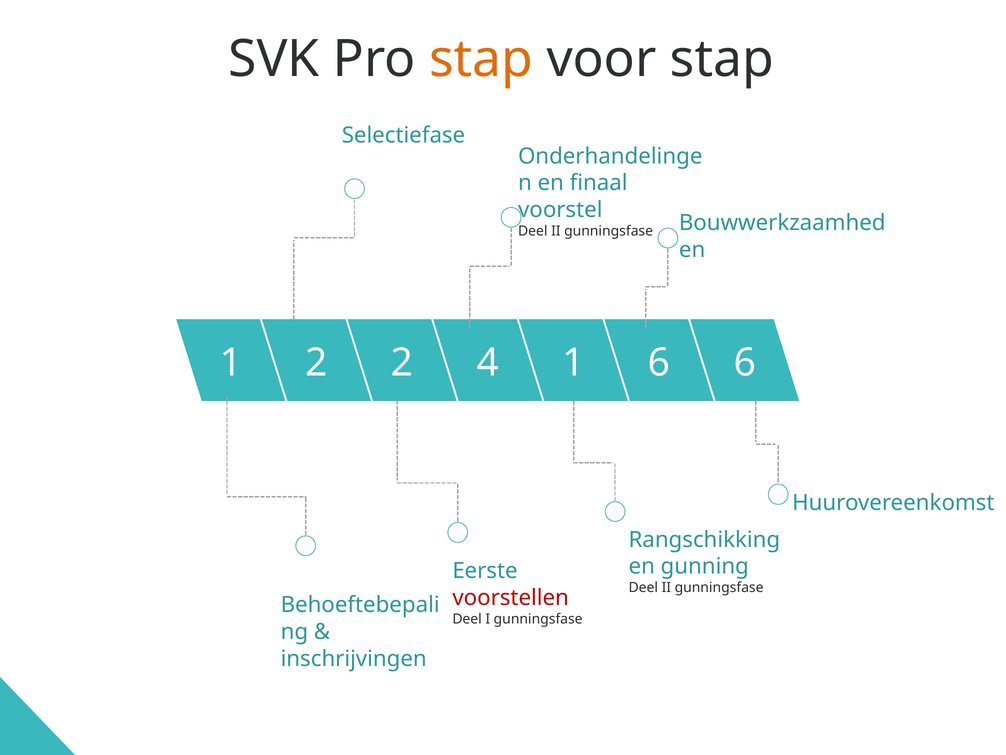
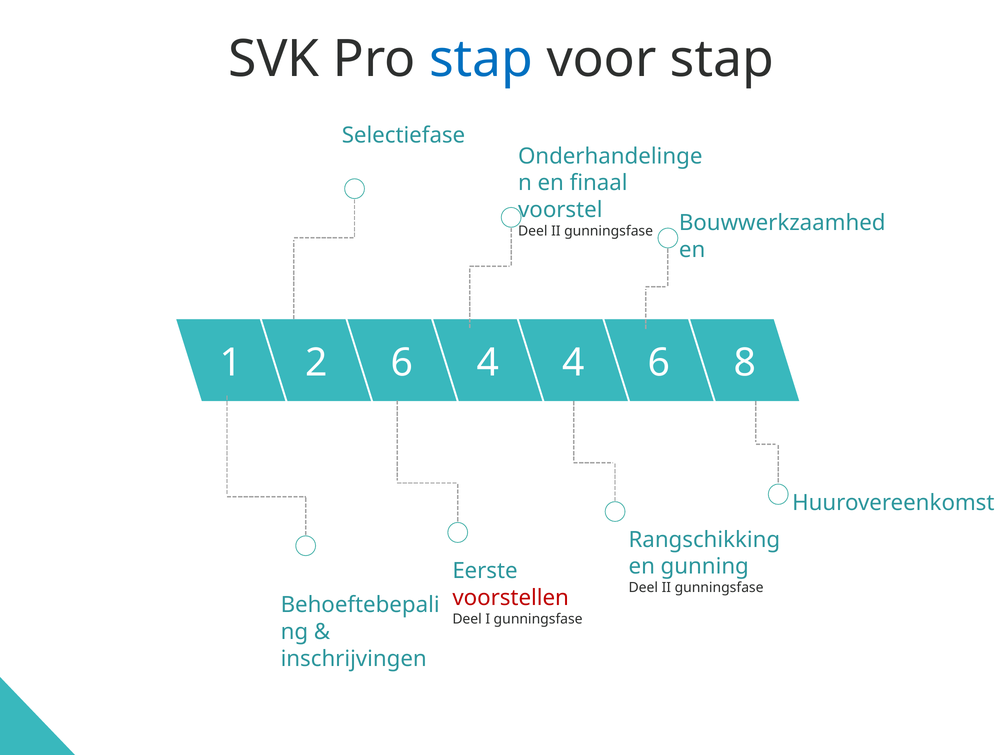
stap colour: orange -> blue (481, 59)
2 2: 2 -> 6 (402, 363)
4 1: 1 -> 4 (573, 363)
6 6: 6 -> 8 (745, 363)
